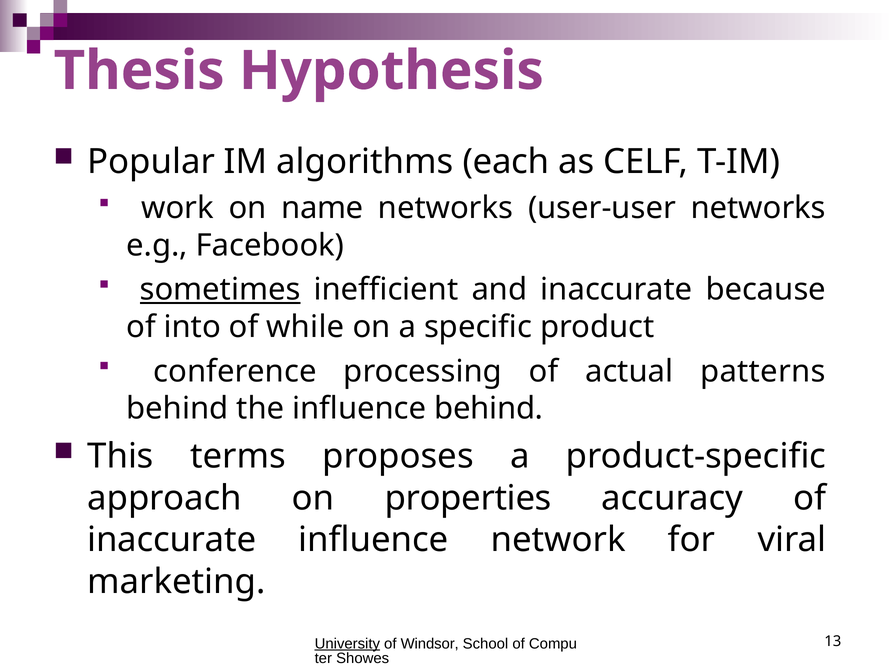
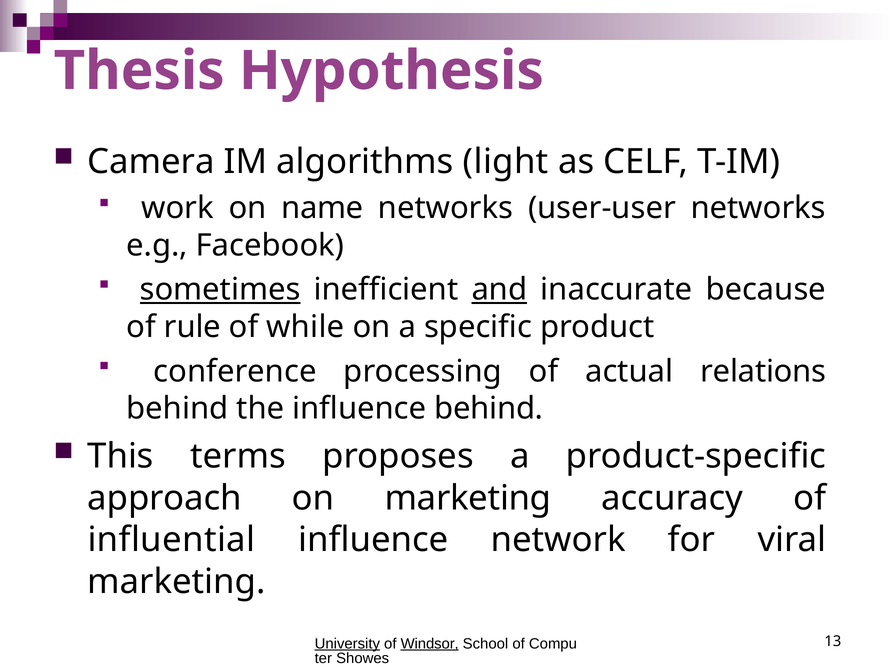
Popular: Popular -> Camera (151, 162)
each: each -> light (506, 162)
and underline: none -> present (499, 290)
into: into -> rule (192, 327)
patterns: patterns -> relations (763, 371)
on properties: properties -> marketing (468, 498)
inaccurate: inaccurate -> influential (171, 540)
Windsor underline: none -> present (430, 644)
